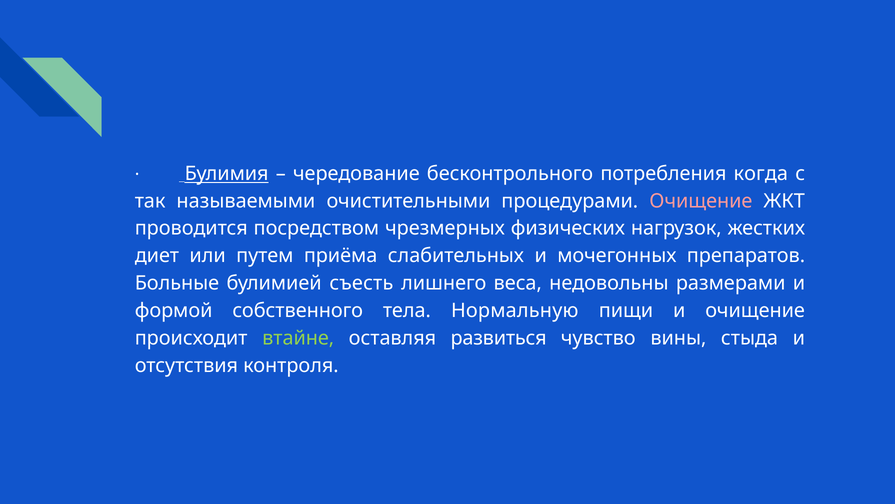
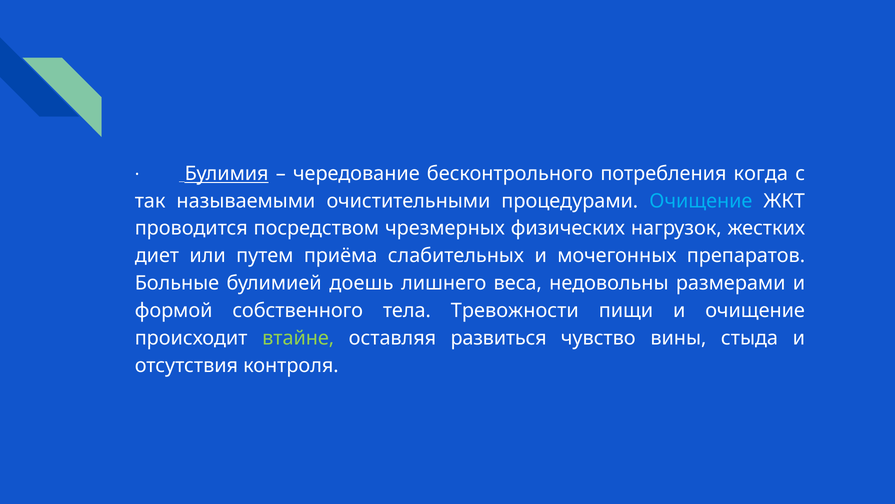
Очищение colour: pink -> light blue (701, 201)
съесть: съесть -> доешь (361, 283)
Нормальную: Нормальную -> Тревожности (515, 310)
